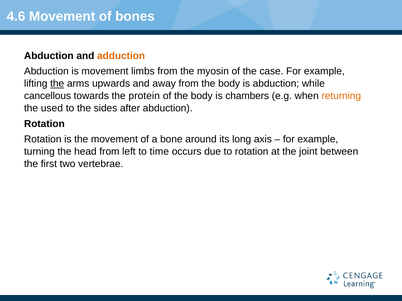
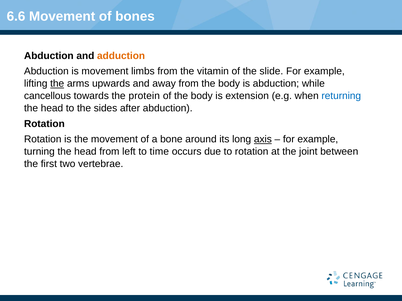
4.6: 4.6 -> 6.6 (16, 16)
myosin: myosin -> vitamin (213, 71)
case: case -> slide (271, 71)
chambers: chambers -> extension (247, 96)
returning colour: orange -> blue (341, 96)
used: used -> head (52, 108)
axis underline: none -> present (263, 140)
